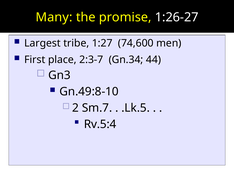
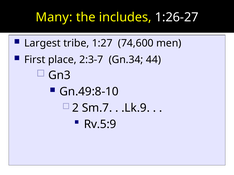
promise: promise -> includes (125, 17)
.Lk.5: .Lk.5 -> .Lk.9 (136, 108)
Rv.5:4: Rv.5:4 -> Rv.5:9 (100, 125)
